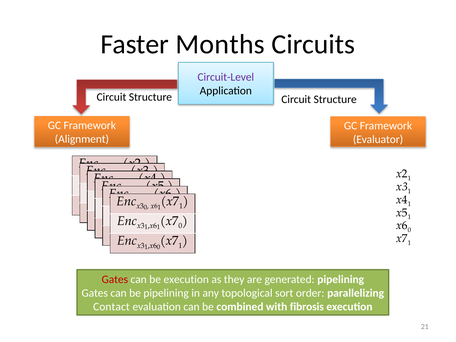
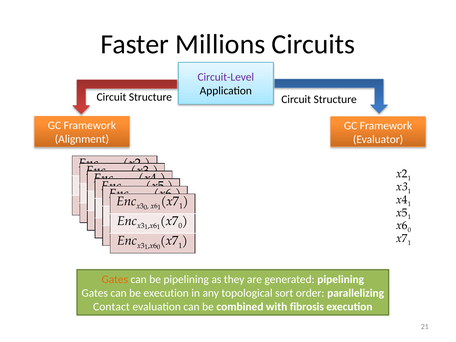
Months: Months -> Millions (220, 44)
Gates colour: red -> orange (115, 279)
be execution: execution -> pipelining (186, 279)
be pipelining: pipelining -> execution (166, 293)
